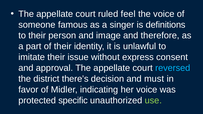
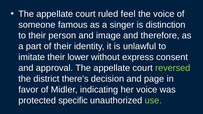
definitions: definitions -> distinction (166, 25)
issue: issue -> lower (78, 57)
reversed colour: light blue -> light green (173, 68)
must: must -> page (154, 79)
